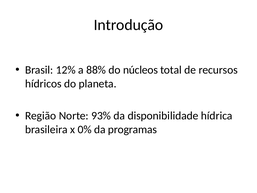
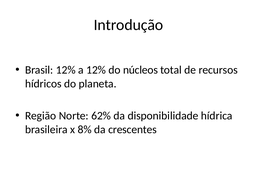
a 88%: 88% -> 12% (96, 70)
93%: 93% -> 62% (101, 116)
0%: 0% -> 8% (85, 129)
programas: programas -> crescentes (132, 129)
